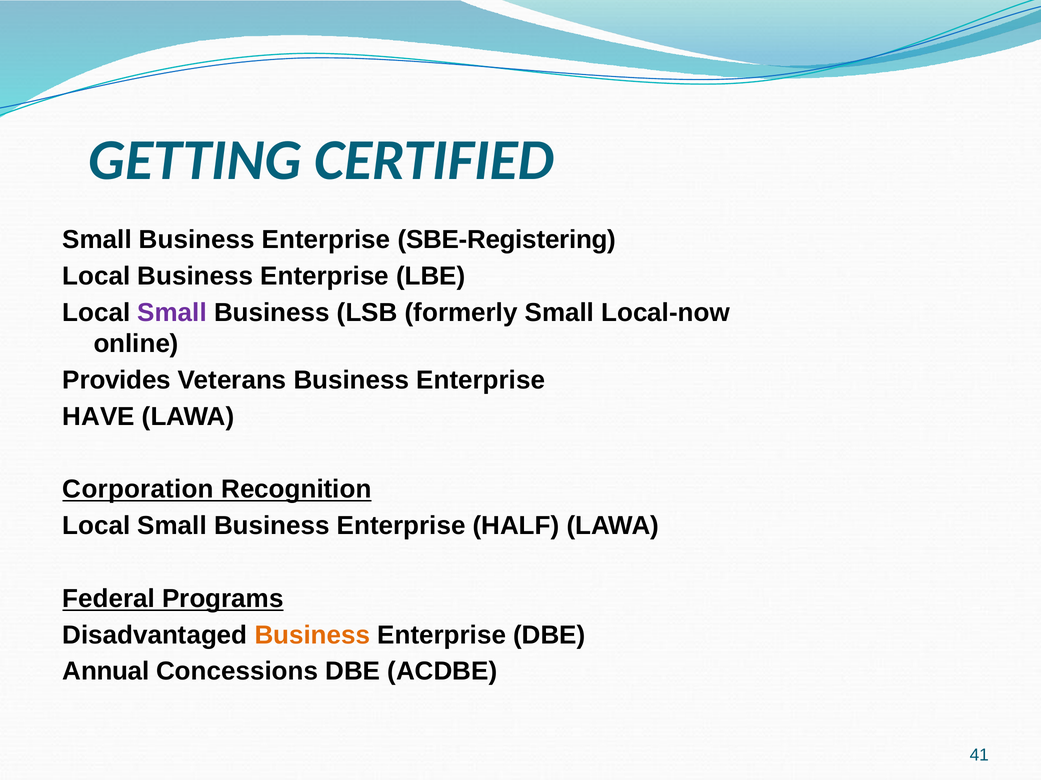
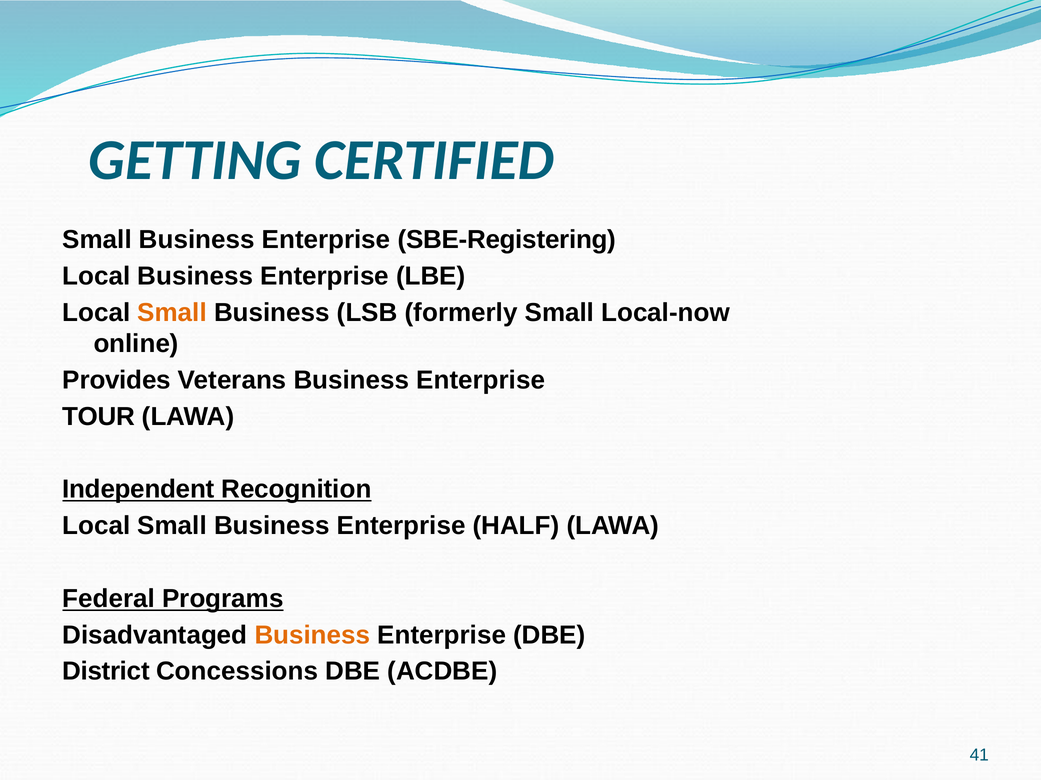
Small colour: purple -> orange (172, 313)
HAVE: HAVE -> TOUR (99, 417)
Corporation: Corporation -> Independent (138, 490)
Annual: Annual -> District (106, 672)
